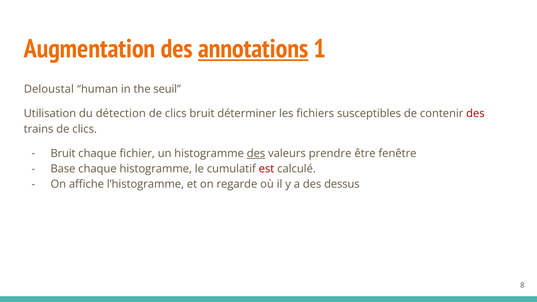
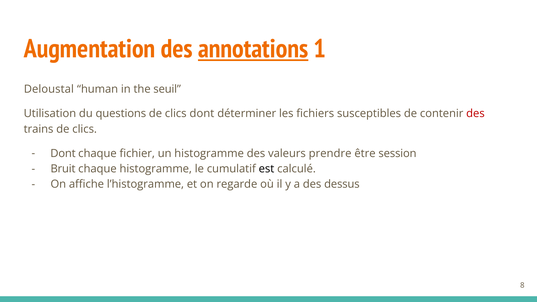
détection: détection -> questions (121, 114)
clics bruit: bruit -> dont (202, 114)
Bruit: Bruit -> Dont (63, 153)
des underline: present -> none (256, 153)
fenêtre: fenêtre -> session (397, 153)
Base: Base -> Bruit (63, 169)
est colour: red -> black (266, 169)
